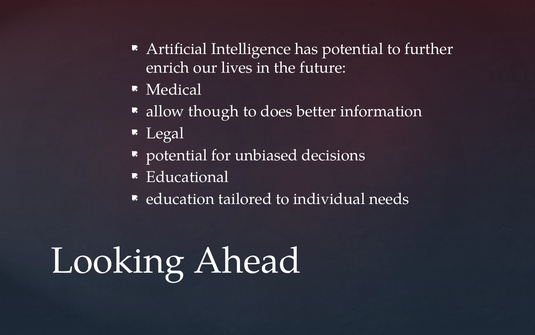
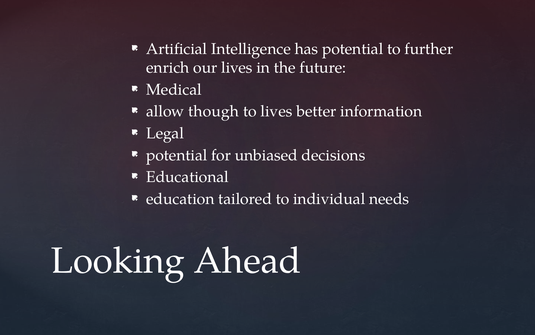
to does: does -> lives (277, 111)
